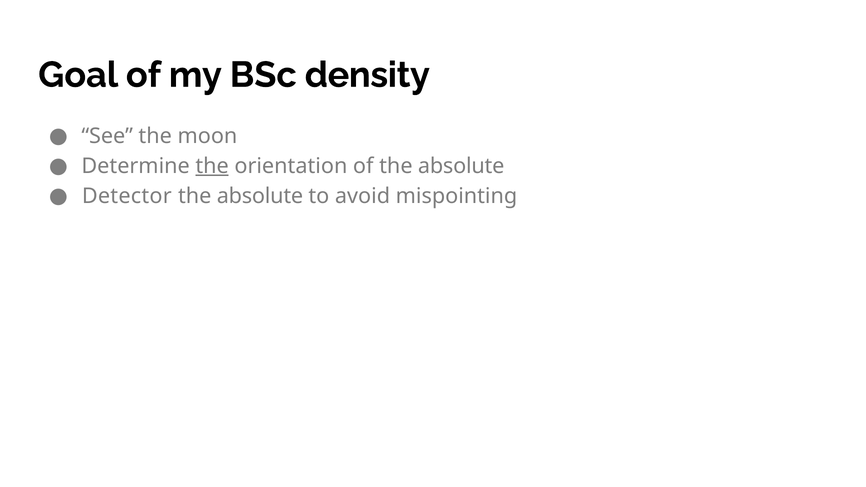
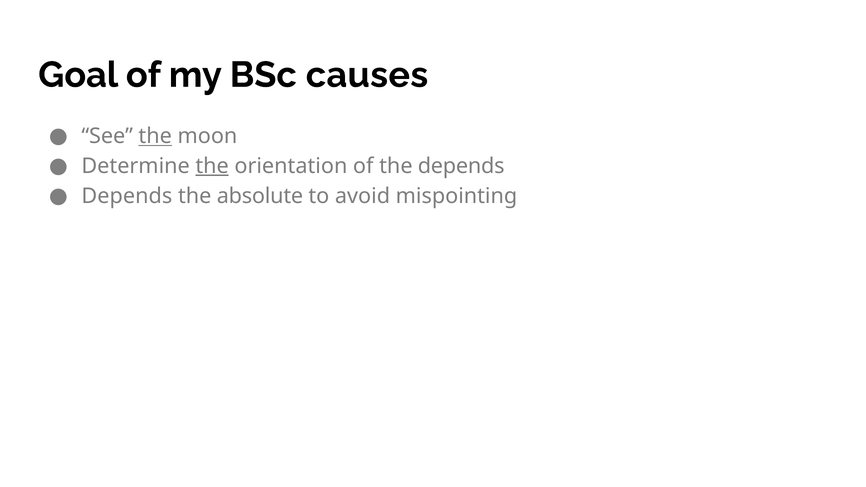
density: density -> causes (367, 75)
the underline: none -> present (155, 136)
of the absolute: absolute -> depends (461, 166)
Detector: Detector -> Depends (127, 196)
